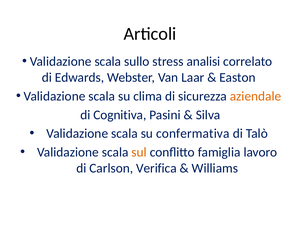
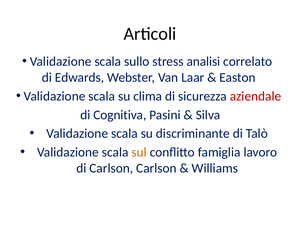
aziendale colour: orange -> red (256, 96)
confermativa: confermativa -> discriminante (193, 134)
Carlson Verifica: Verifica -> Carlson (156, 168)
